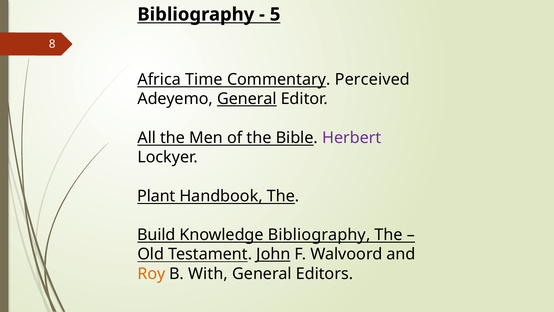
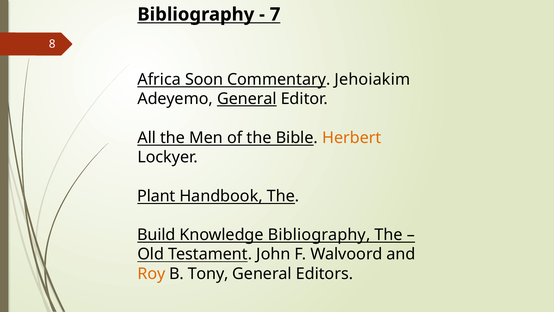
5: 5 -> 7 (275, 14)
Time: Time -> Soon (204, 79)
Perceived: Perceived -> Jehoiakim (372, 79)
Herbert colour: purple -> orange (352, 138)
John underline: present -> none (273, 254)
With: With -> Tony (208, 273)
